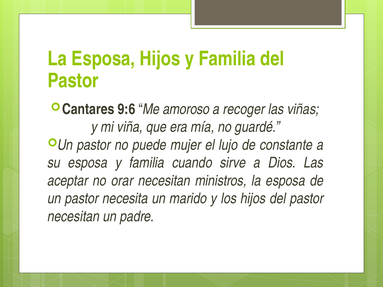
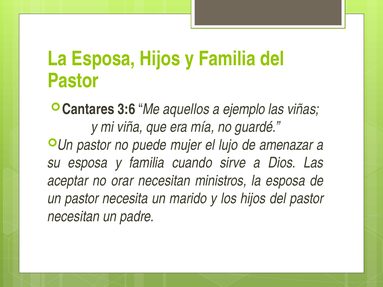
9:6: 9:6 -> 3:6 (127, 109)
amoroso: amoroso -> aquellos (186, 109)
recoger: recoger -> ejemplo (244, 109)
constante: constante -> amenazar (286, 145)
